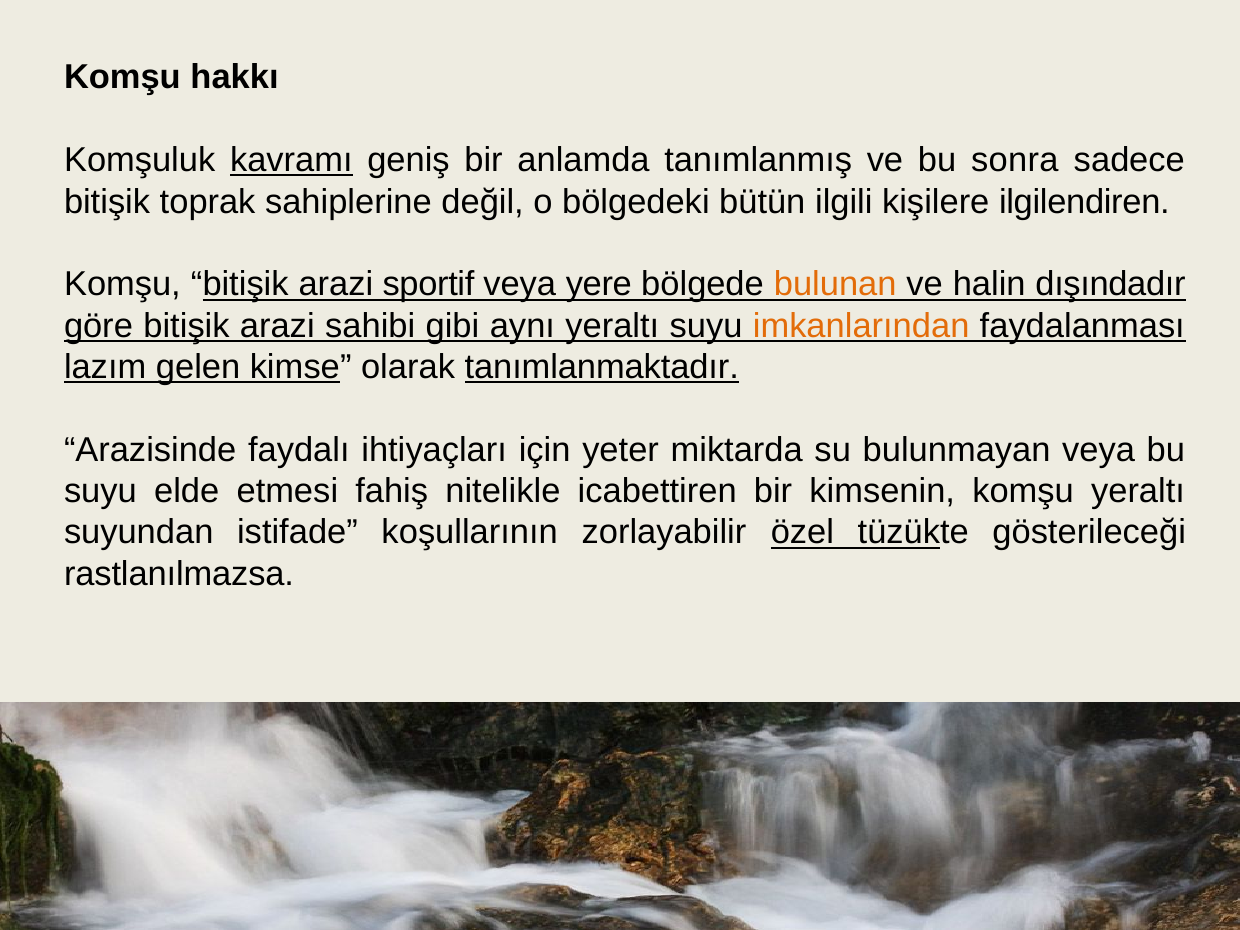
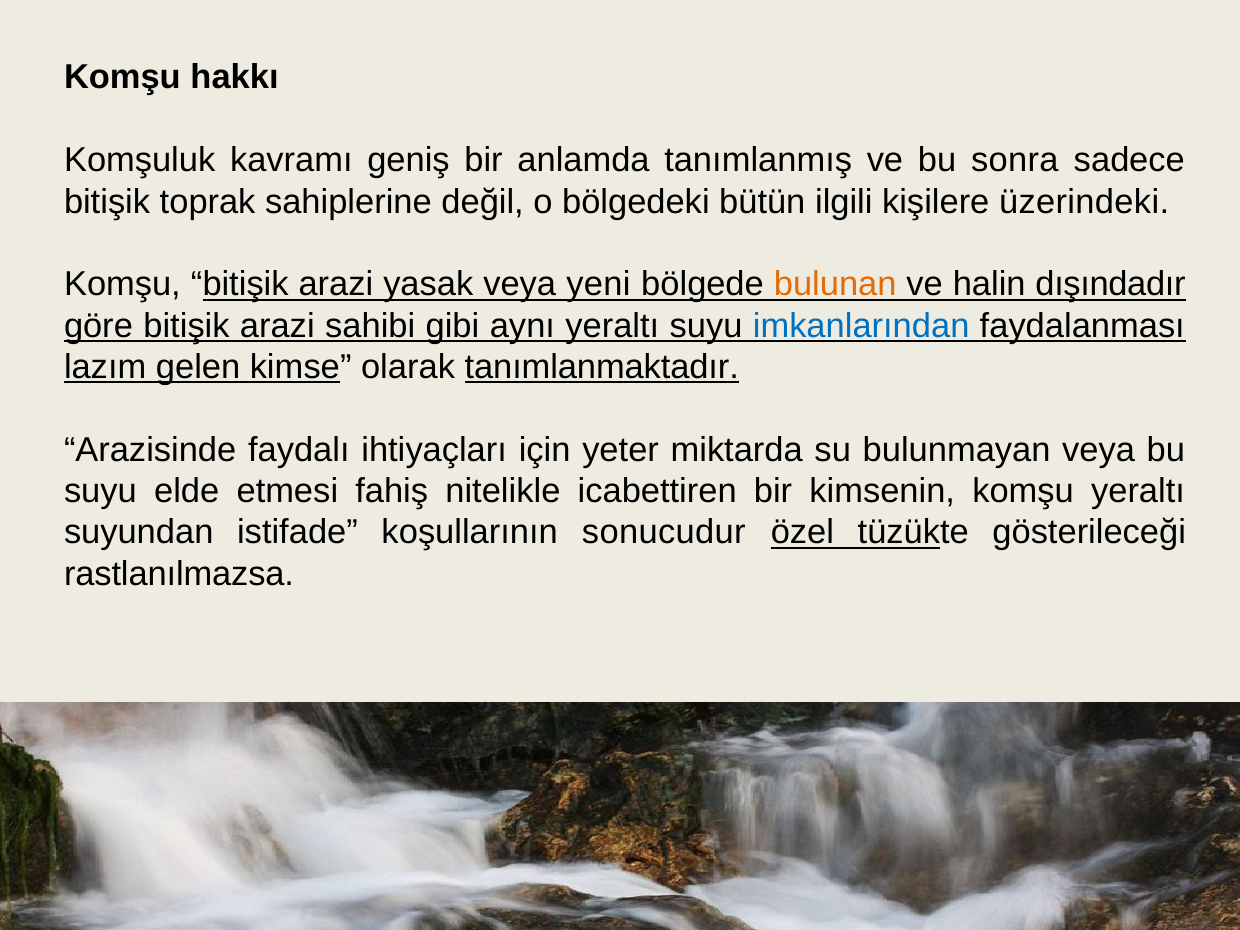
kavramı underline: present -> none (291, 160)
ilgilendiren: ilgilendiren -> üzerindeki (1084, 202)
sportif: sportif -> yasak (428, 284)
yere: yere -> yeni (599, 284)
imkanlarından colour: orange -> blue (861, 326)
zorlayabilir: zorlayabilir -> sonucudur (664, 532)
